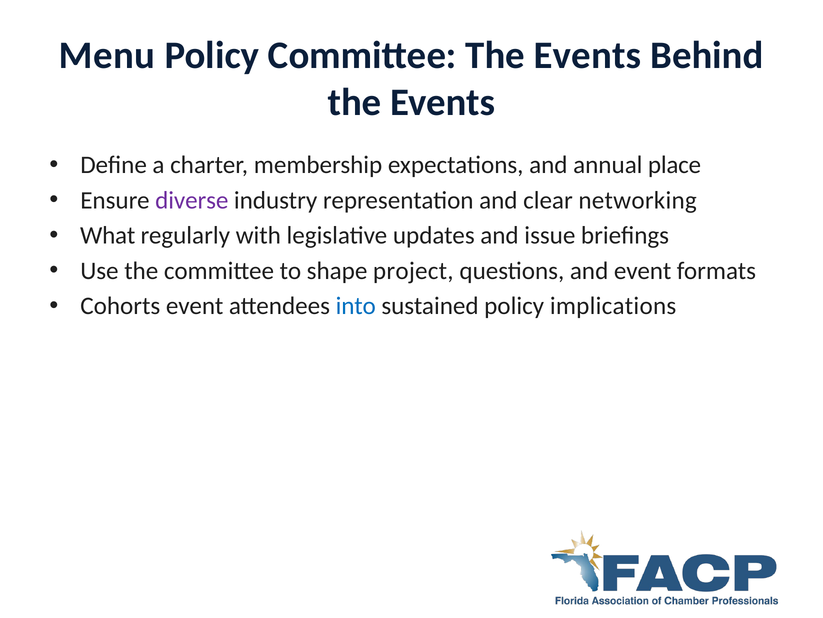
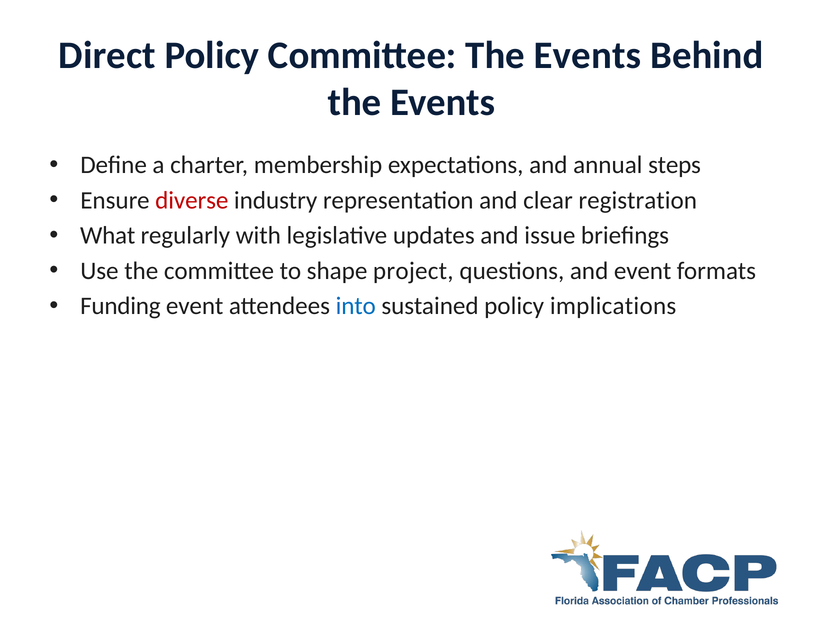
Menu: Menu -> Direct (107, 56)
place: place -> steps (675, 165)
diverse colour: purple -> red (192, 200)
networking: networking -> registration (638, 200)
Cohorts: Cohorts -> Funding (120, 306)
